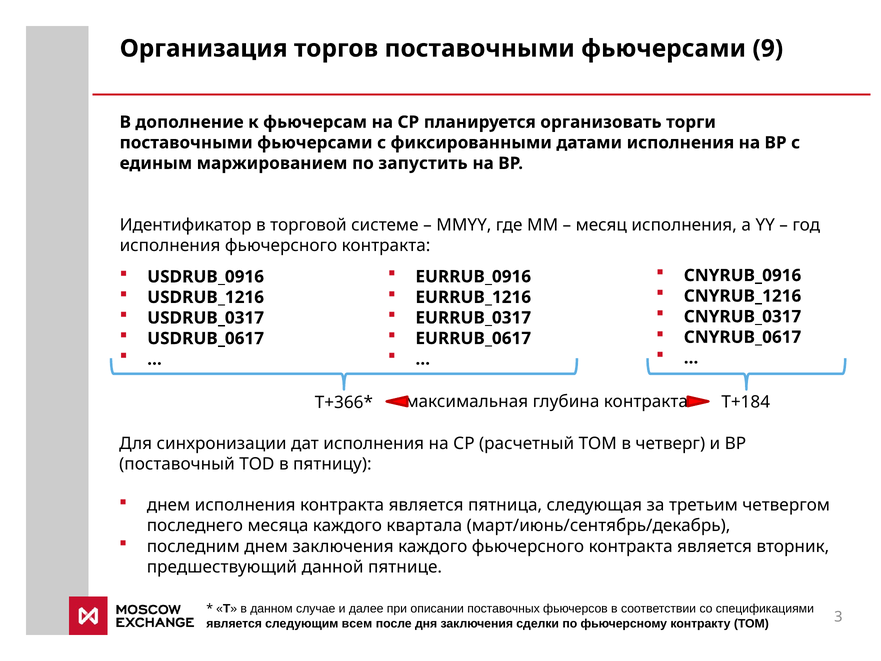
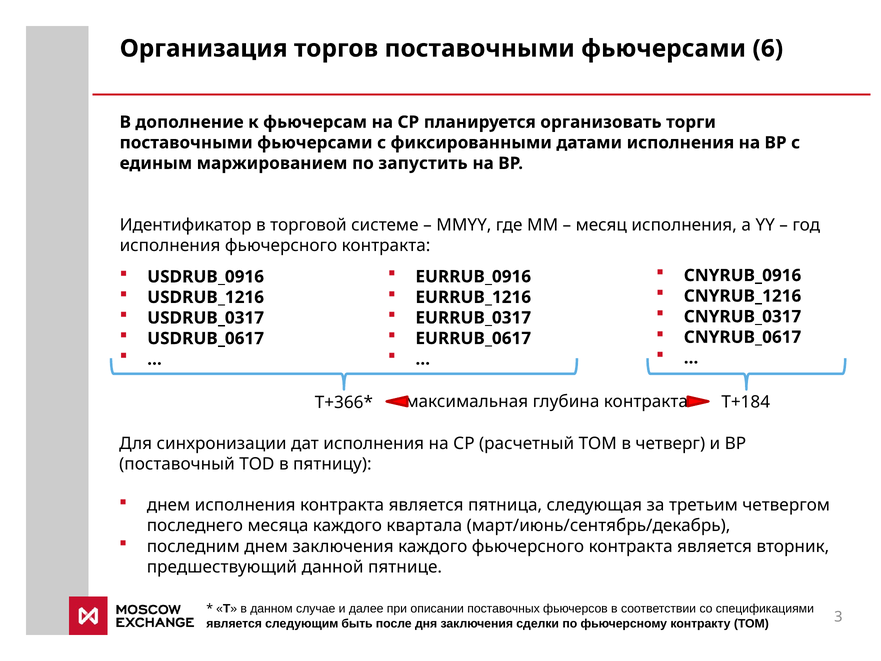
9: 9 -> 6 (768, 49)
всем: всем -> быть (357, 623)
